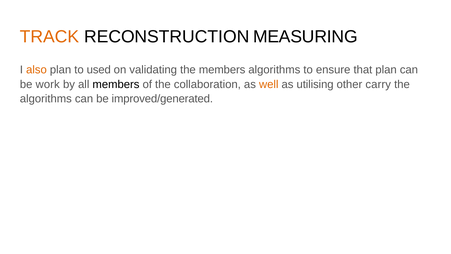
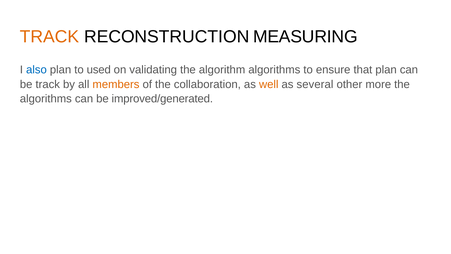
also colour: orange -> blue (36, 70)
the members: members -> algorithm (222, 70)
be work: work -> track (48, 84)
members colour: black -> orange (116, 84)
utilising: utilising -> several (315, 84)
carry: carry -> more (378, 84)
